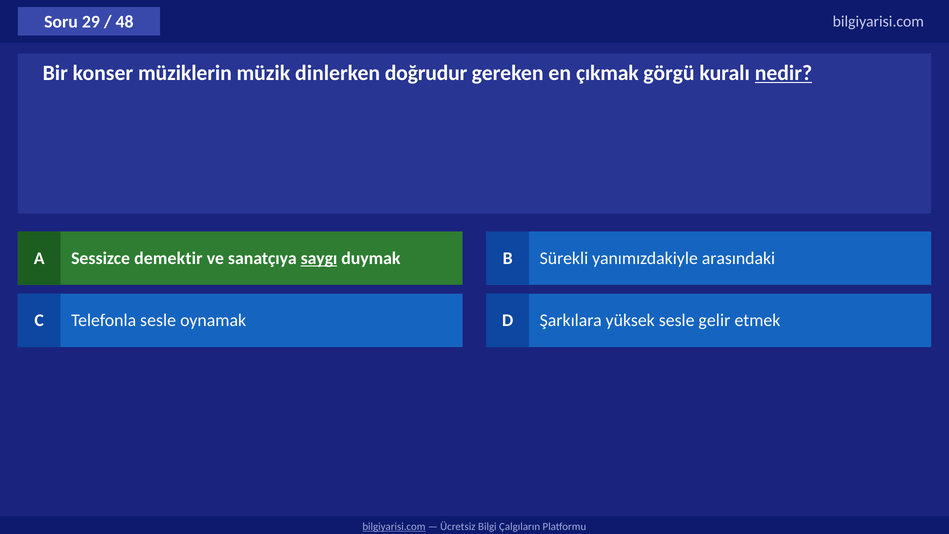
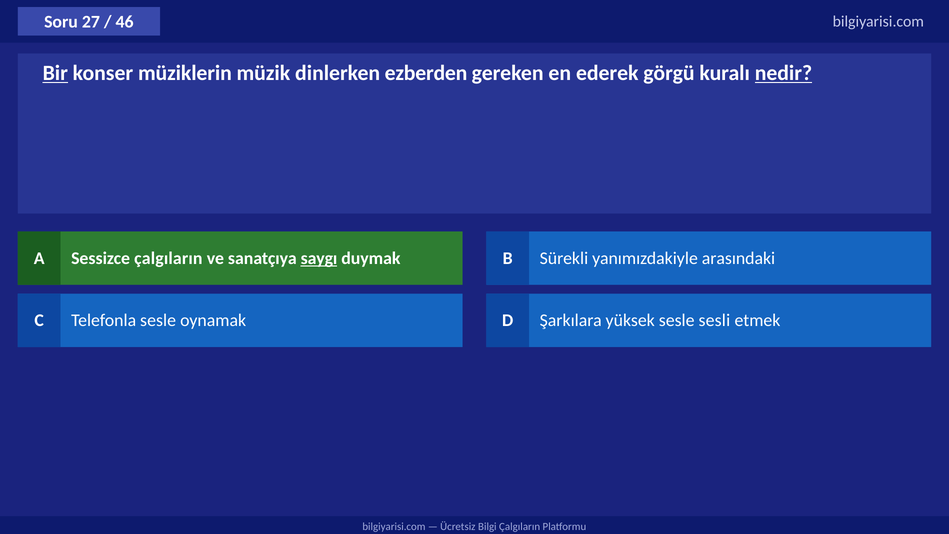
29: 29 -> 27 (91, 22)
48: 48 -> 46 (125, 22)
Bir underline: none -> present (55, 73)
doğrudur: doğrudur -> ezberden (426, 73)
çıkmak: çıkmak -> ederek (607, 73)
Sessizce demektir: demektir -> çalgıların (168, 258)
gelir: gelir -> sesli (714, 320)
bilgiyarisi.com underline: present -> none (394, 526)
